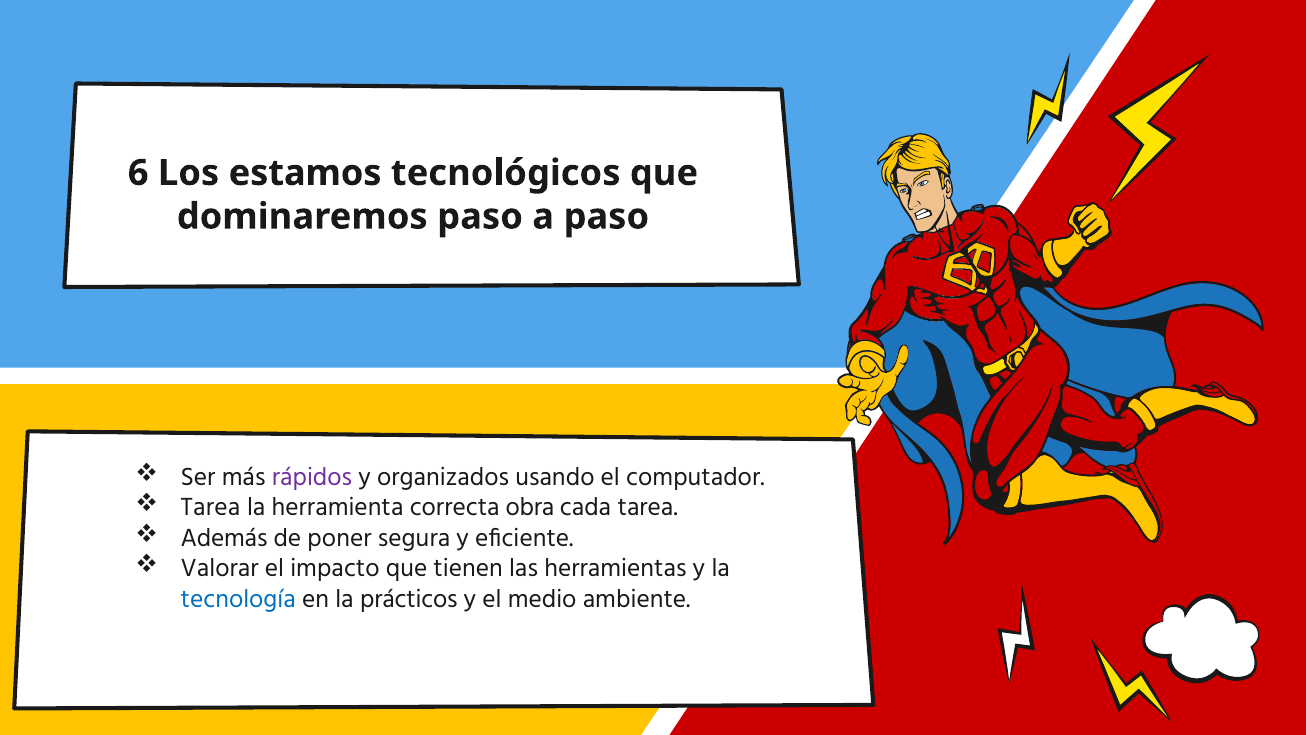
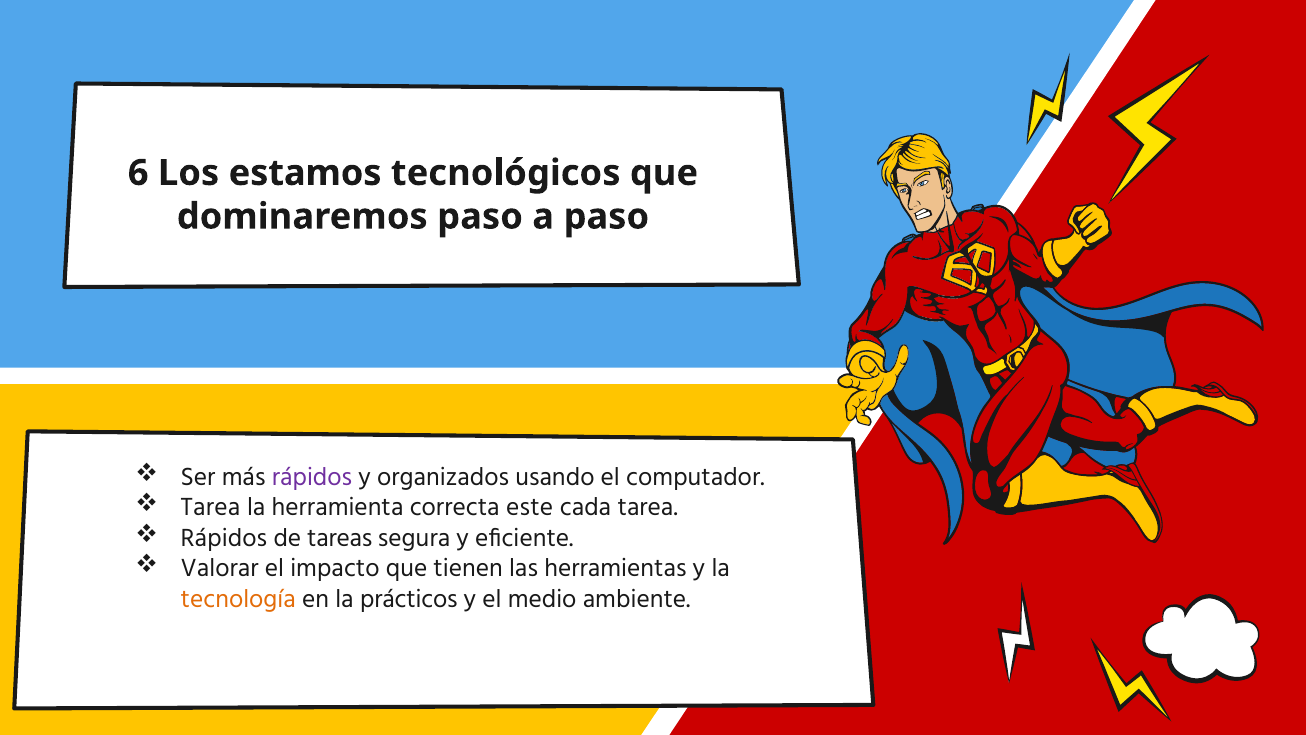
obra: obra -> este (530, 507)
Además: Además -> Rápidos (224, 538)
poner: poner -> tareas (340, 538)
tecnología colour: blue -> orange (238, 599)
